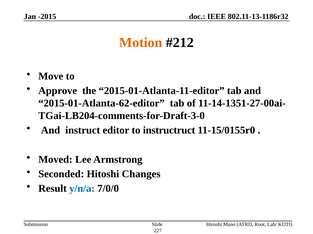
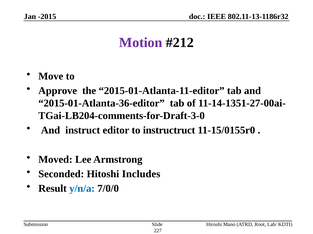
Motion colour: orange -> purple (141, 43)
2015-01-Atlanta-62-editor: 2015-01-Atlanta-62-editor -> 2015-01-Atlanta-36-editor (101, 104)
Changes: Changes -> Includes (141, 174)
